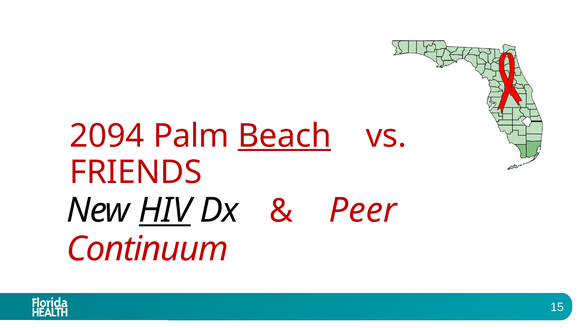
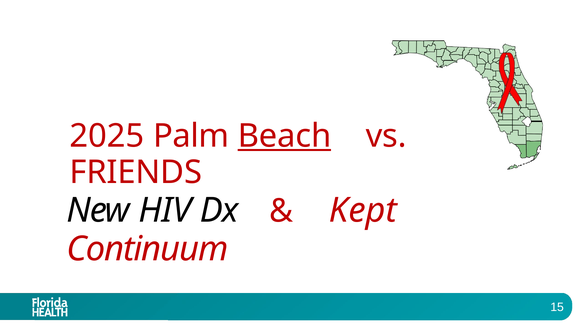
2094: 2094 -> 2025 (107, 136)
HIV underline: present -> none (165, 210)
Peer: Peer -> Kept (363, 210)
